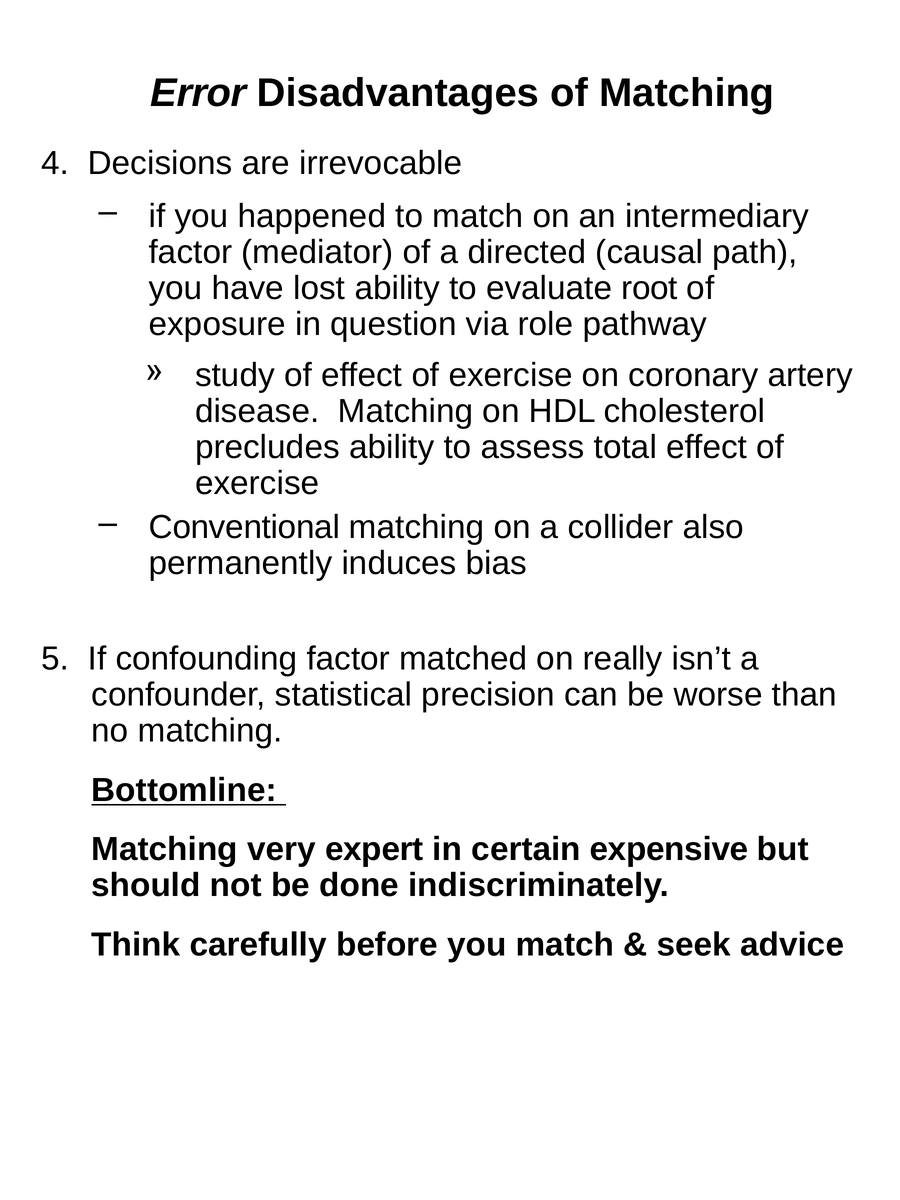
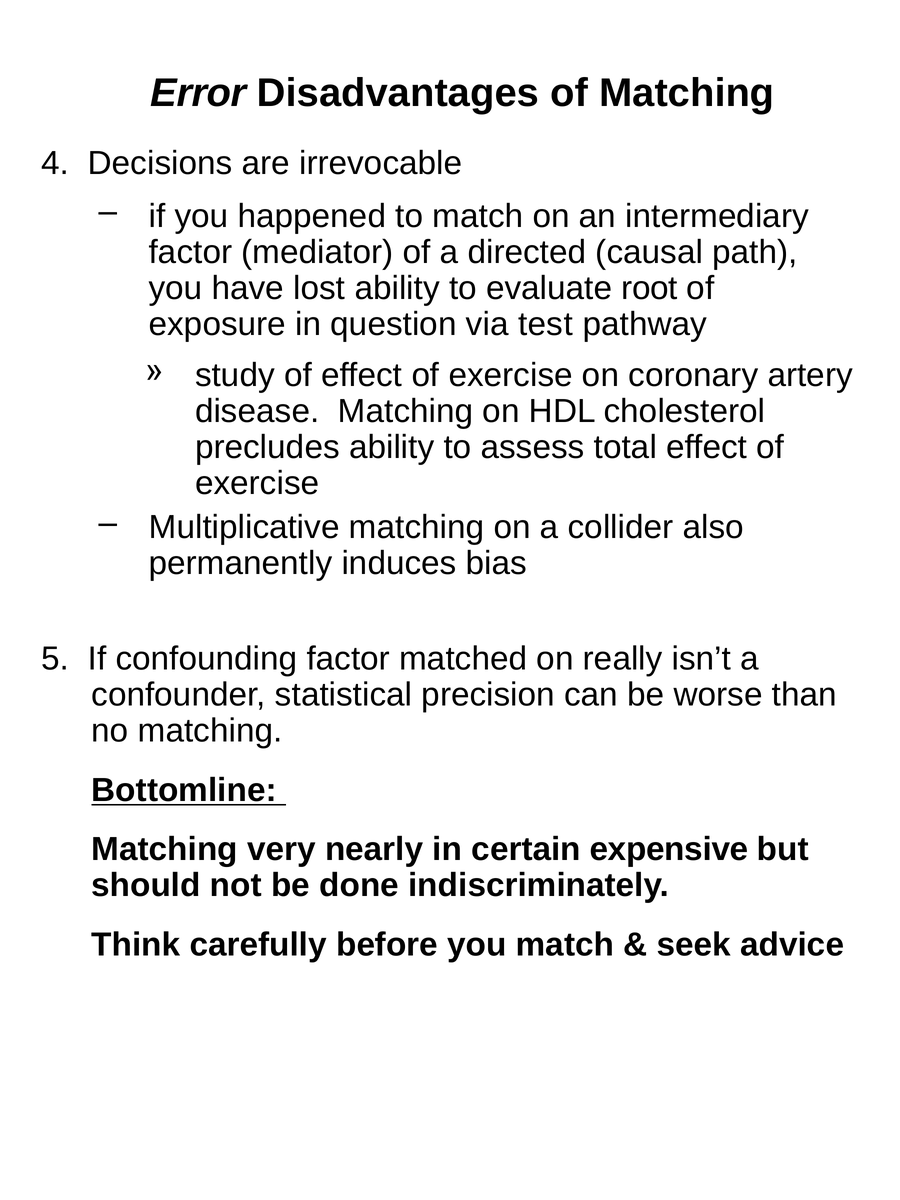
role: role -> test (545, 324)
Conventional: Conventional -> Multiplicative (244, 527)
expert: expert -> nearly (374, 849)
